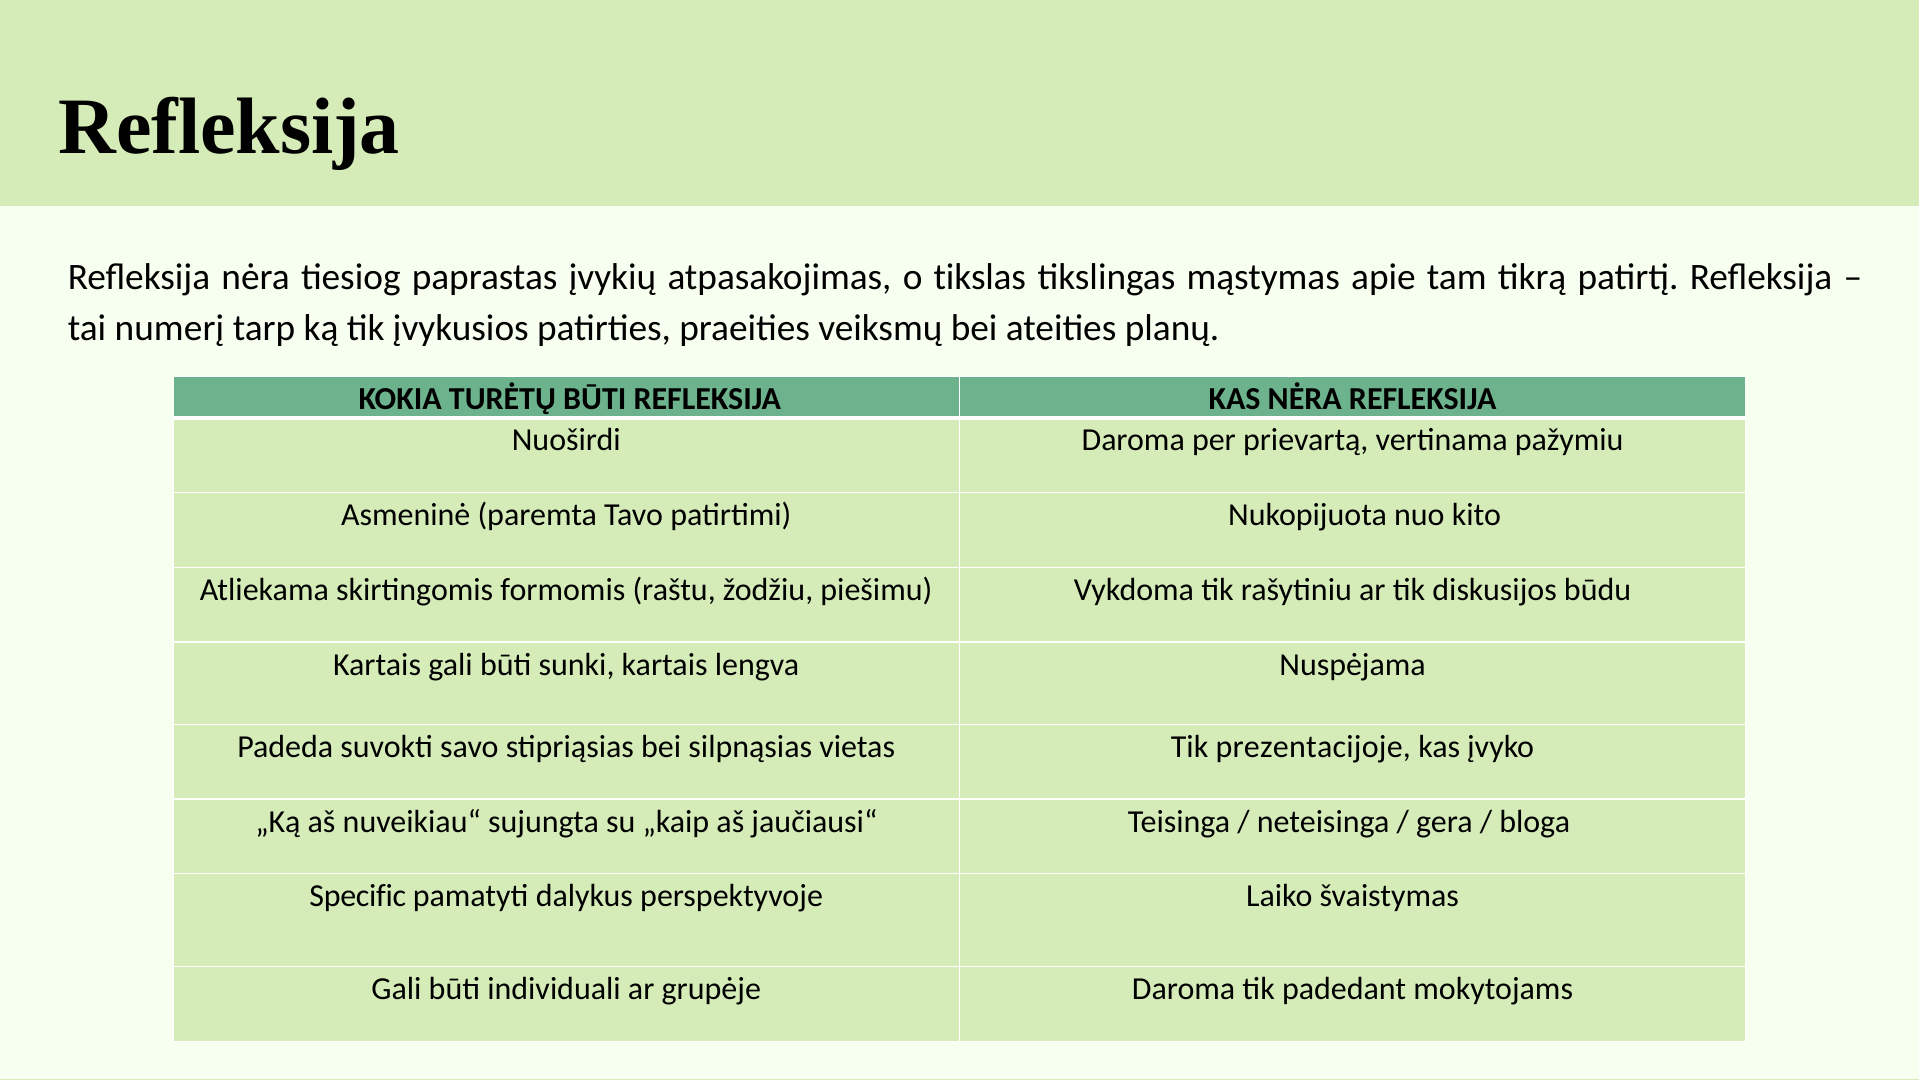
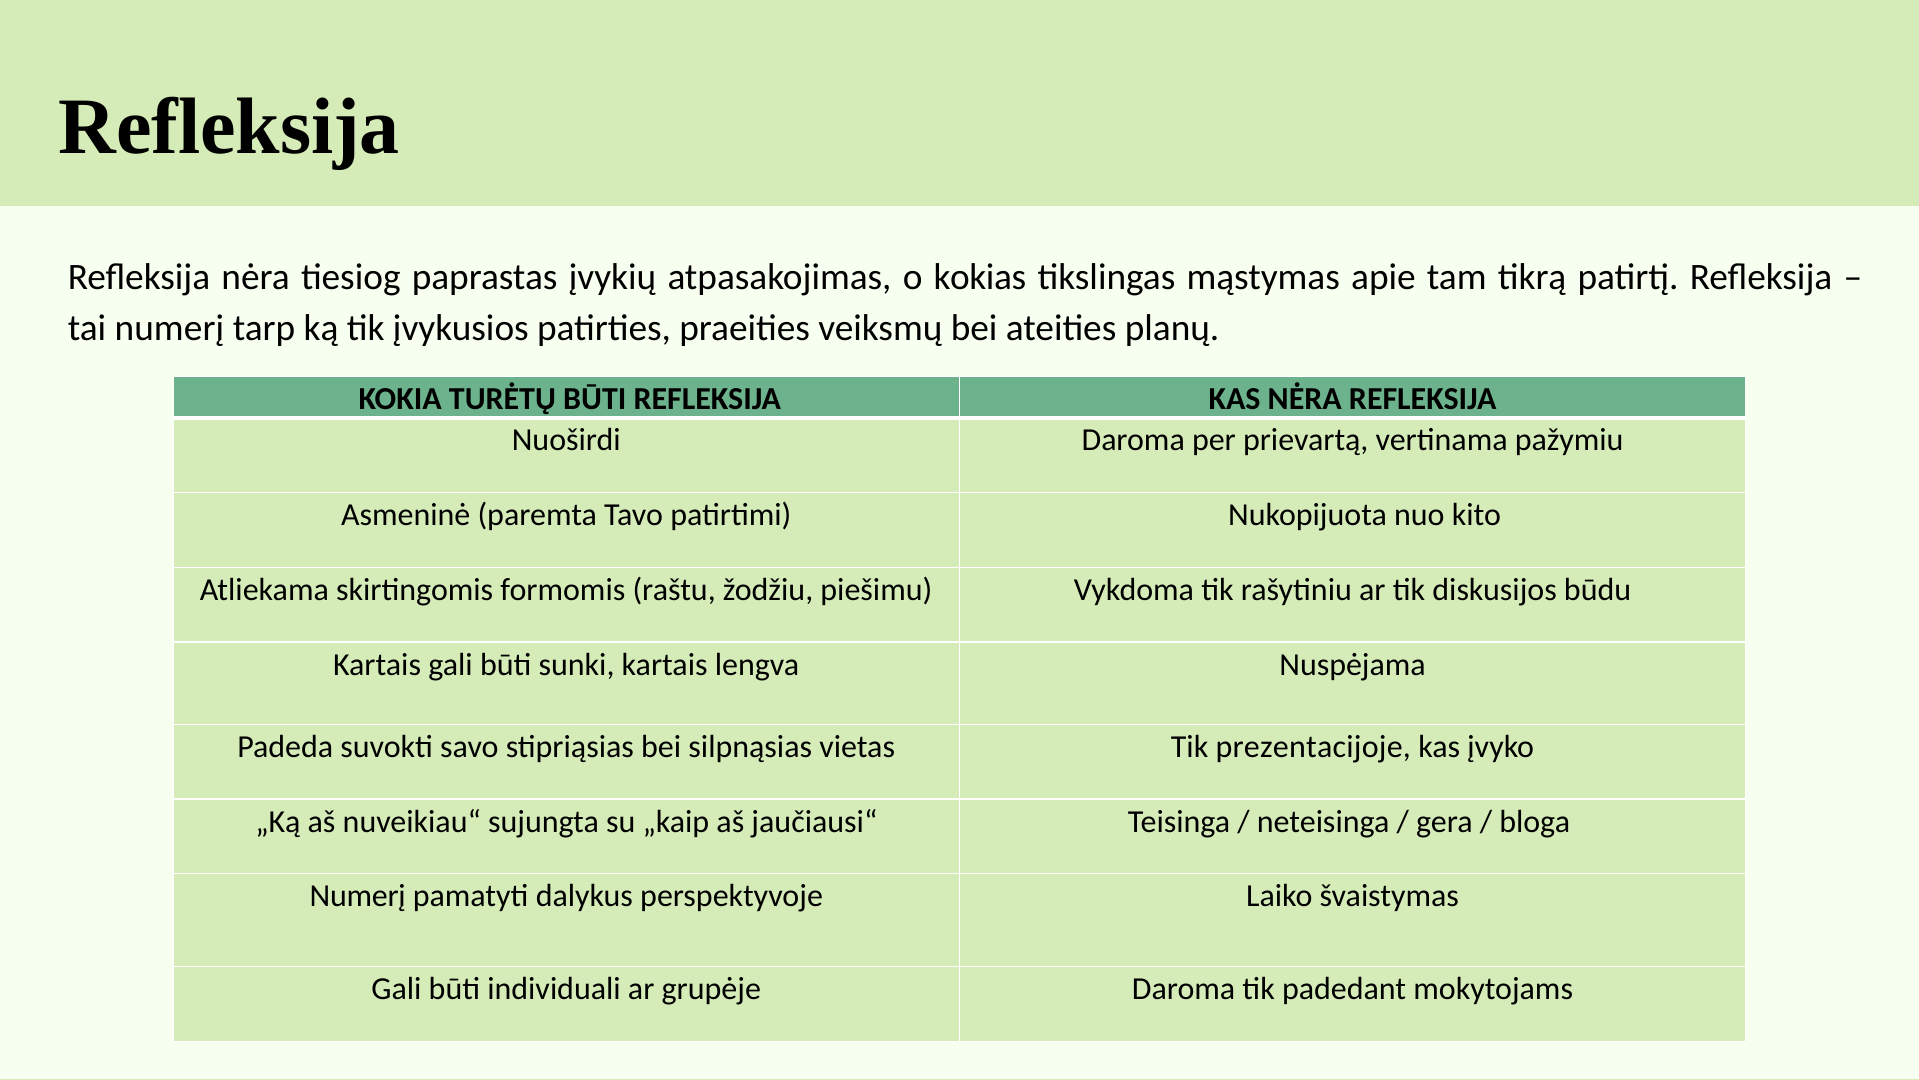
tikslas: tikslas -> kokias (980, 277)
Specific: Specific -> Numerį (358, 896)
